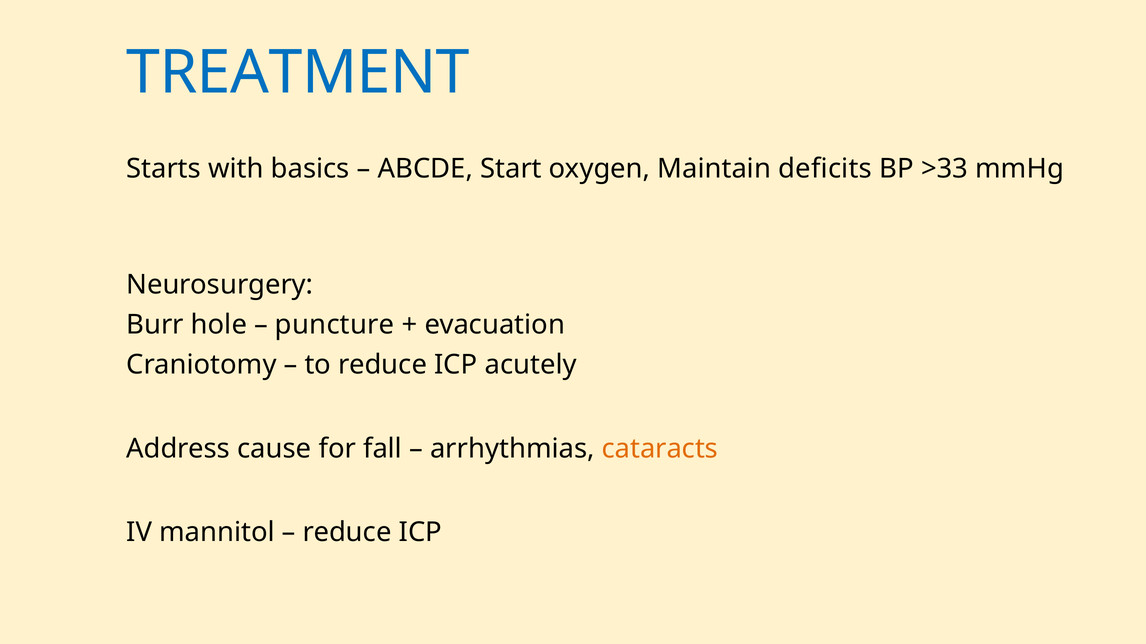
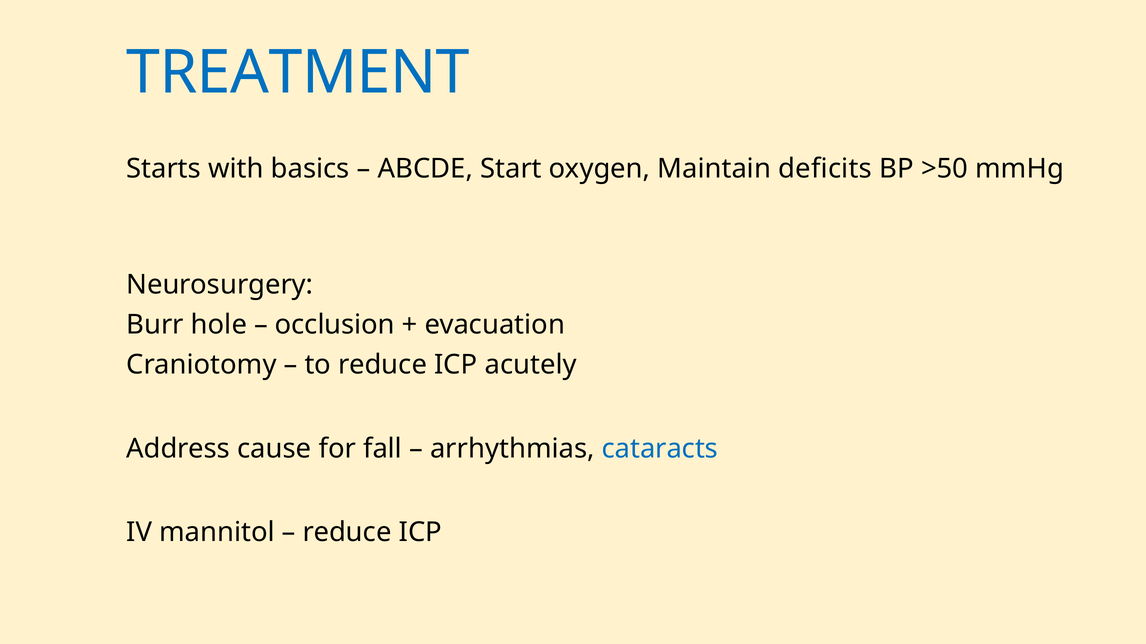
>33: >33 -> >50 (945, 169)
puncture: puncture -> occlusion (335, 325)
cataracts colour: orange -> blue (660, 449)
